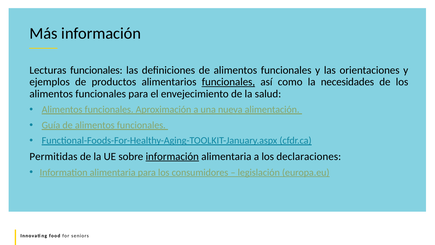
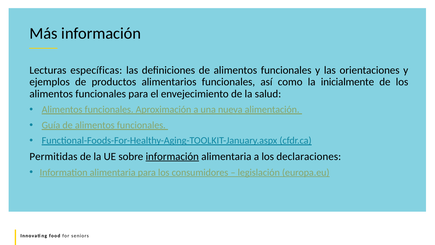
Lecturas funcionales: funcionales -> específicas (96, 70)
funcionales underline: present -> none (228, 82)
necesidades: necesidades -> inicialmente (347, 82)
